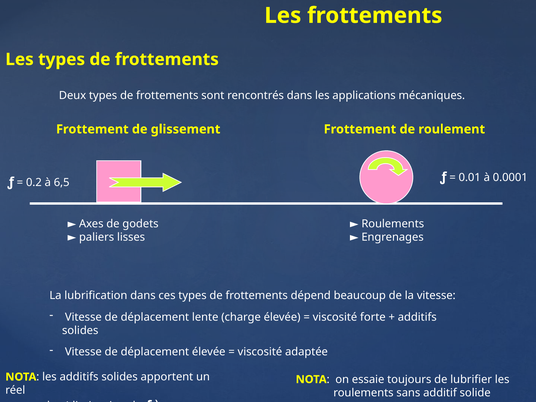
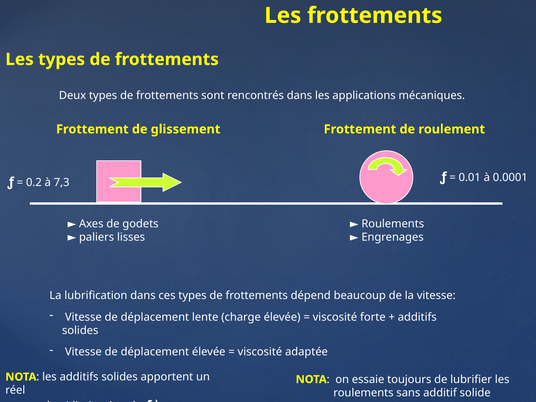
6,5: 6,5 -> 7,3 (62, 183)
